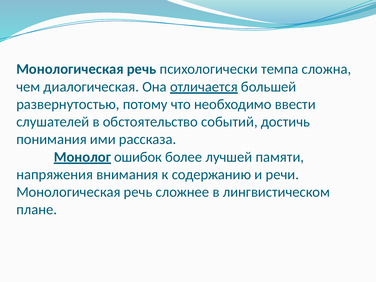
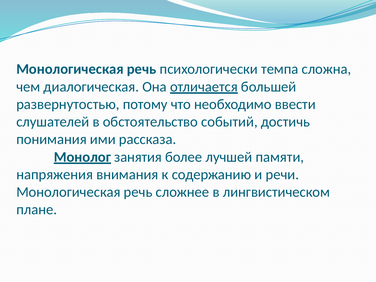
ошибок: ошибок -> занятия (138, 157)
